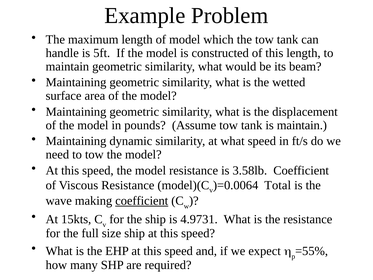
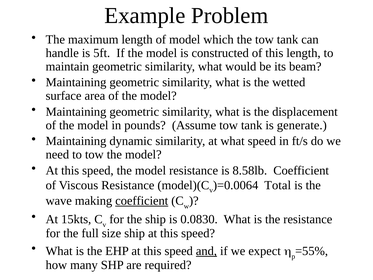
is maintain: maintain -> generate (302, 125)
3.58lb: 3.58lb -> 8.58lb (250, 170)
4.9731: 4.9731 -> 0.0830 (199, 219)
and underline: none -> present (206, 251)
